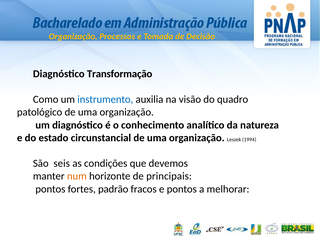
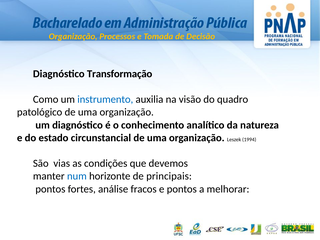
seis: seis -> vias (62, 163)
num colour: orange -> blue (77, 176)
padrão: padrão -> análise (113, 189)
